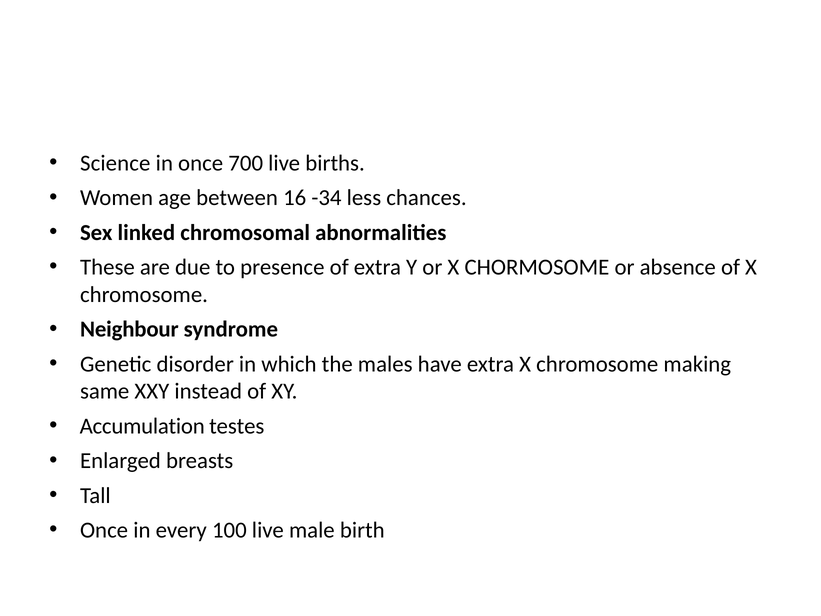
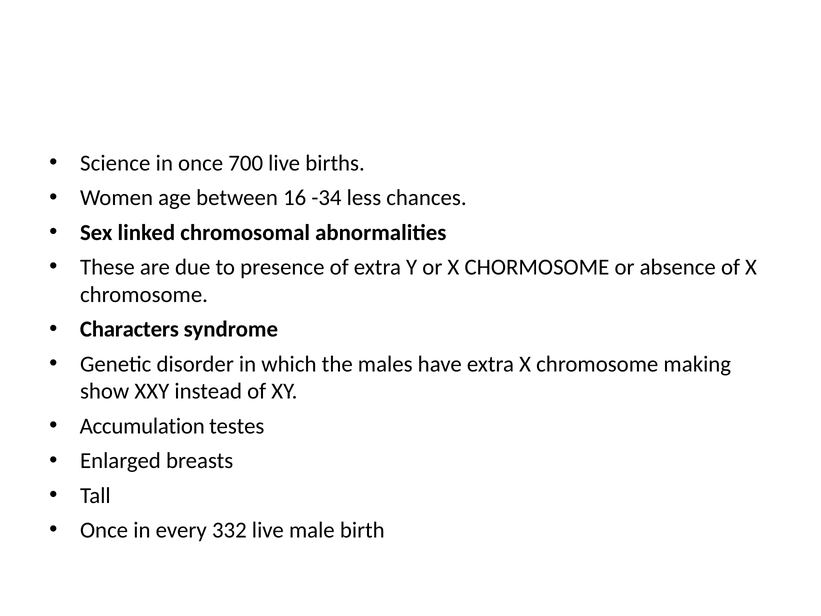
Neighbour: Neighbour -> Characters (129, 329)
same: same -> show (105, 391)
100: 100 -> 332 (229, 530)
